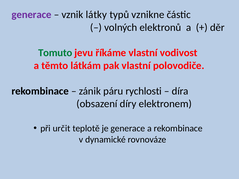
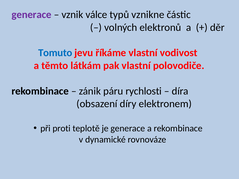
látky: látky -> válce (96, 15)
Tomuto colour: green -> blue (55, 53)
určit: určit -> proti (62, 129)
